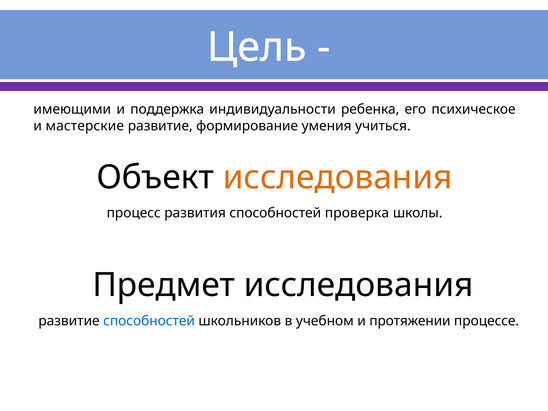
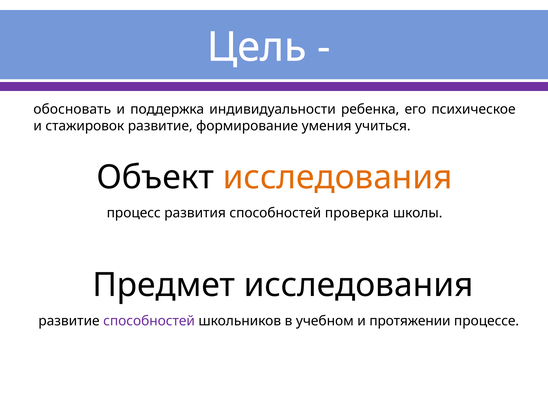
имеющими: имеющими -> обосновать (72, 109)
мастерские: мастерские -> стажировок (85, 126)
способностей colour: blue -> purple (149, 321)
